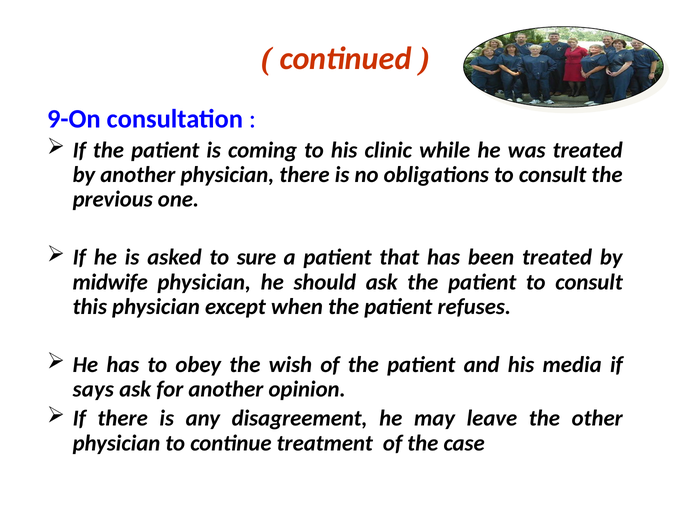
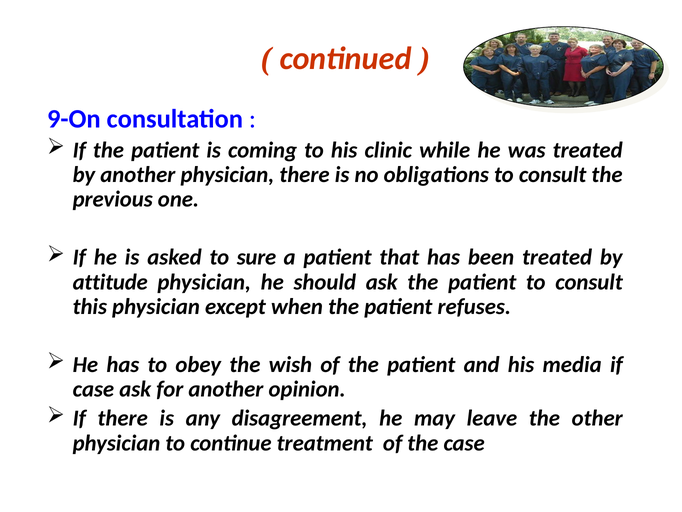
midwife: midwife -> attitude (110, 282)
says: says -> case (93, 389)
